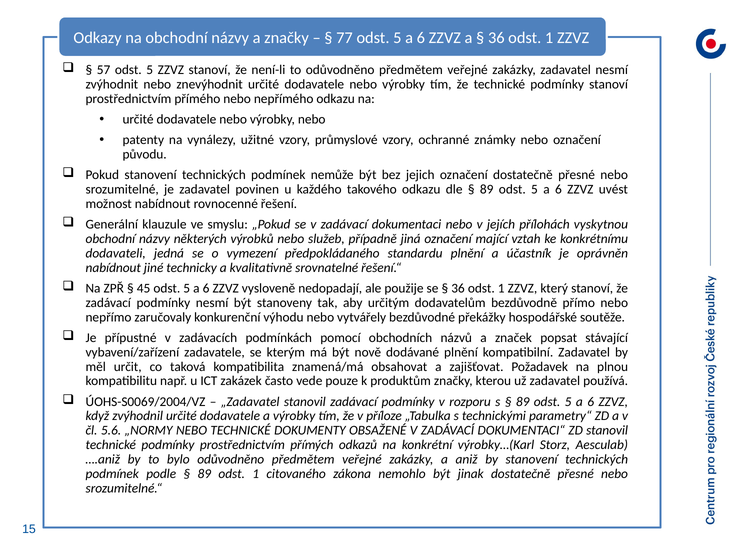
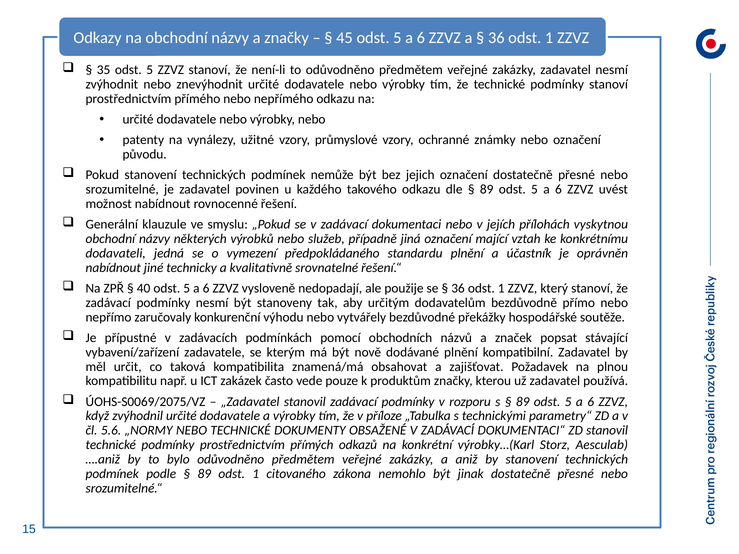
77: 77 -> 45 (345, 38)
57: 57 -> 35 (104, 70)
45: 45 -> 40 (144, 288)
ÚOHS-S0069/2004/VZ: ÚOHS-S0069/2004/VZ -> ÚOHS-S0069/2075/VZ (145, 402)
